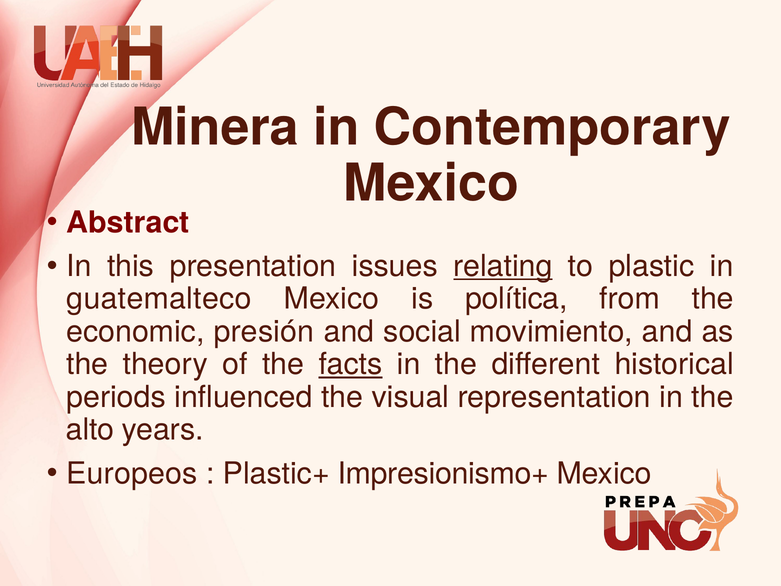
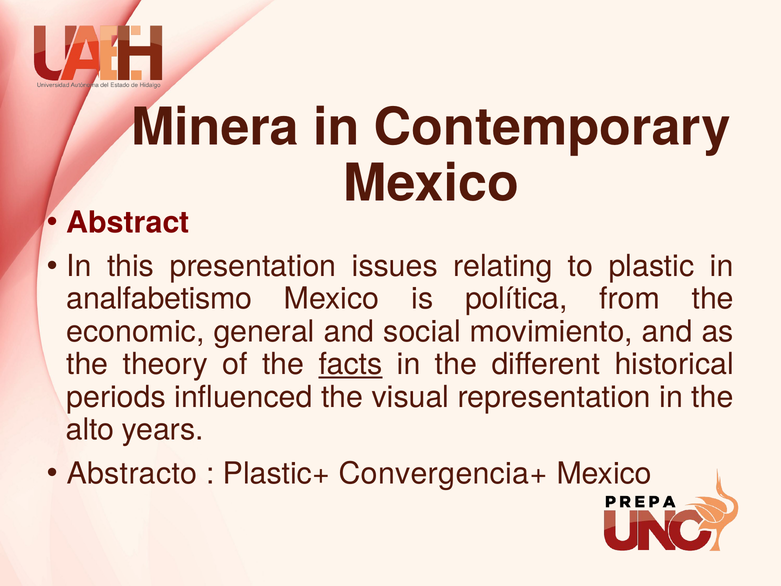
relating underline: present -> none (503, 266)
guatemalteco: guatemalteco -> analfabetismo (159, 299)
presión: presión -> general (264, 332)
Europeos: Europeos -> Abstracto (132, 473)
Impresionismo+: Impresionismo+ -> Convergencia+ (443, 473)
